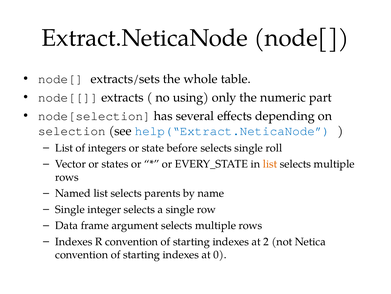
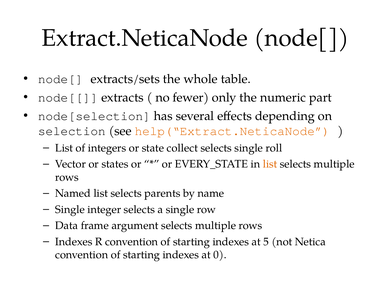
using: using -> fewer (191, 97)
help(“Extract.NeticaNode colour: blue -> orange (232, 131)
before: before -> collect (182, 148)
2: 2 -> 5 (266, 241)
